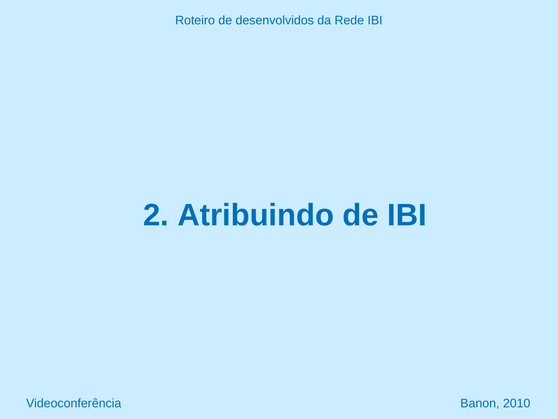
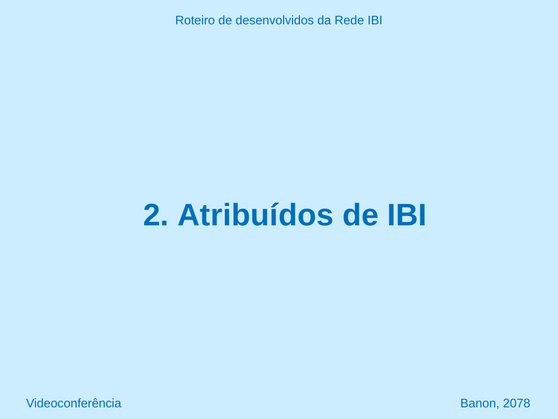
Atribuindo: Atribuindo -> Atribuídos (256, 215)
2010: 2010 -> 2078 (517, 403)
